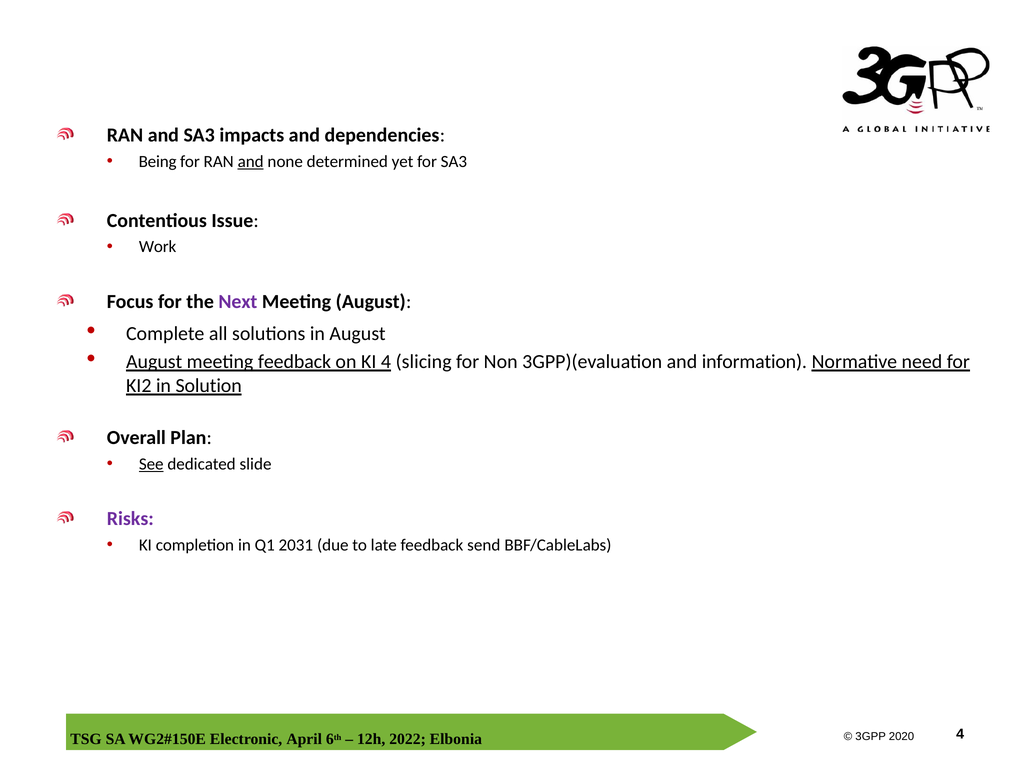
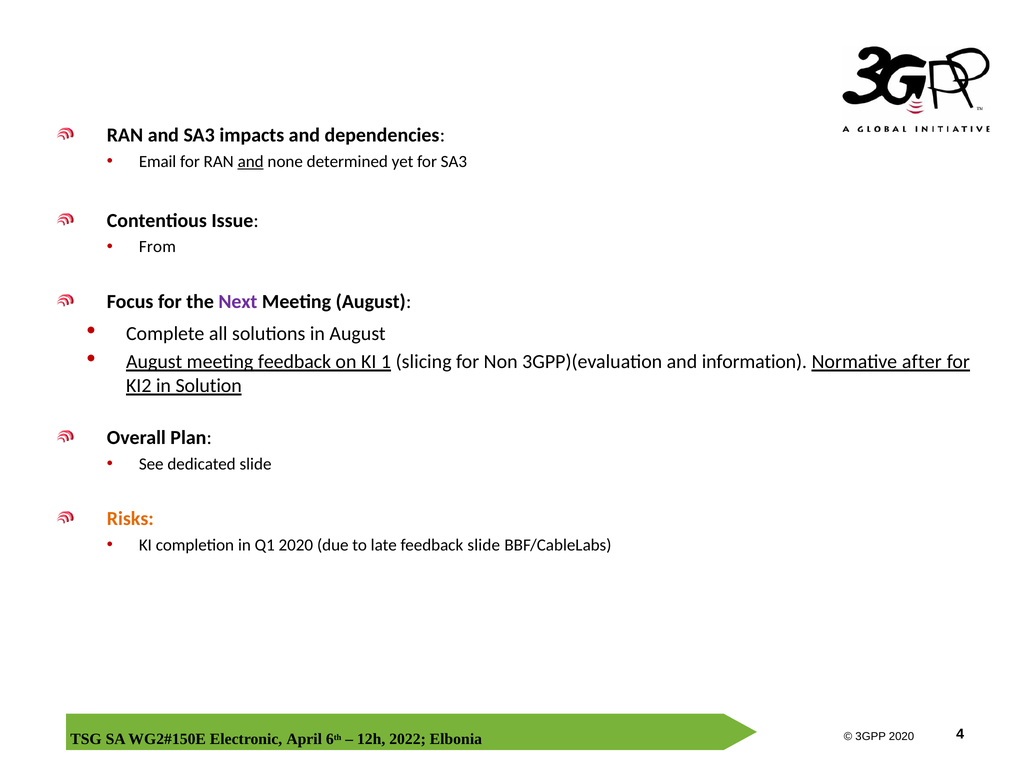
Being: Being -> Email (158, 161)
Work: Work -> From (157, 247)
KI 4: 4 -> 1 (386, 362)
need: need -> after (922, 362)
See underline: present -> none (151, 464)
Risks colour: purple -> orange (130, 519)
Q1 2031: 2031 -> 2020 (296, 545)
feedback send: send -> slide (484, 545)
